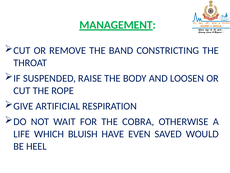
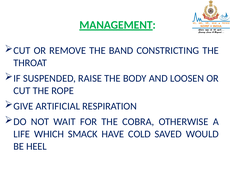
BLUISH: BLUISH -> SMACK (83, 134)
EVEN: EVEN -> COLD (139, 134)
